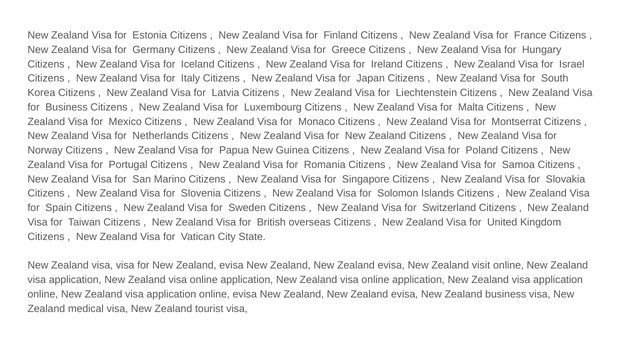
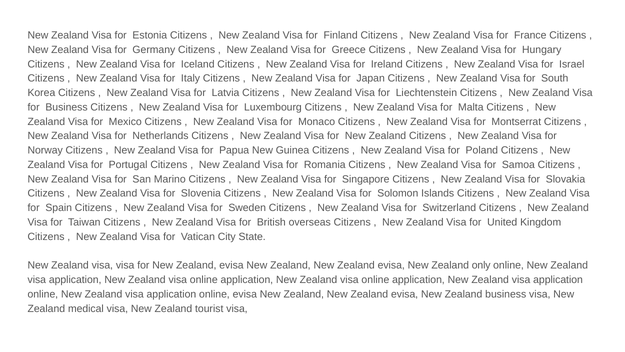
visit: visit -> only (481, 265)
